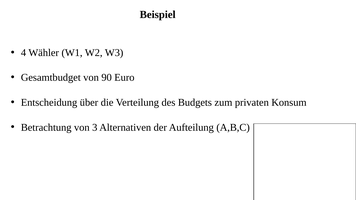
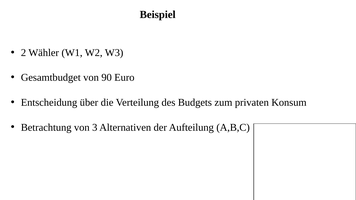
4: 4 -> 2 (23, 53)
